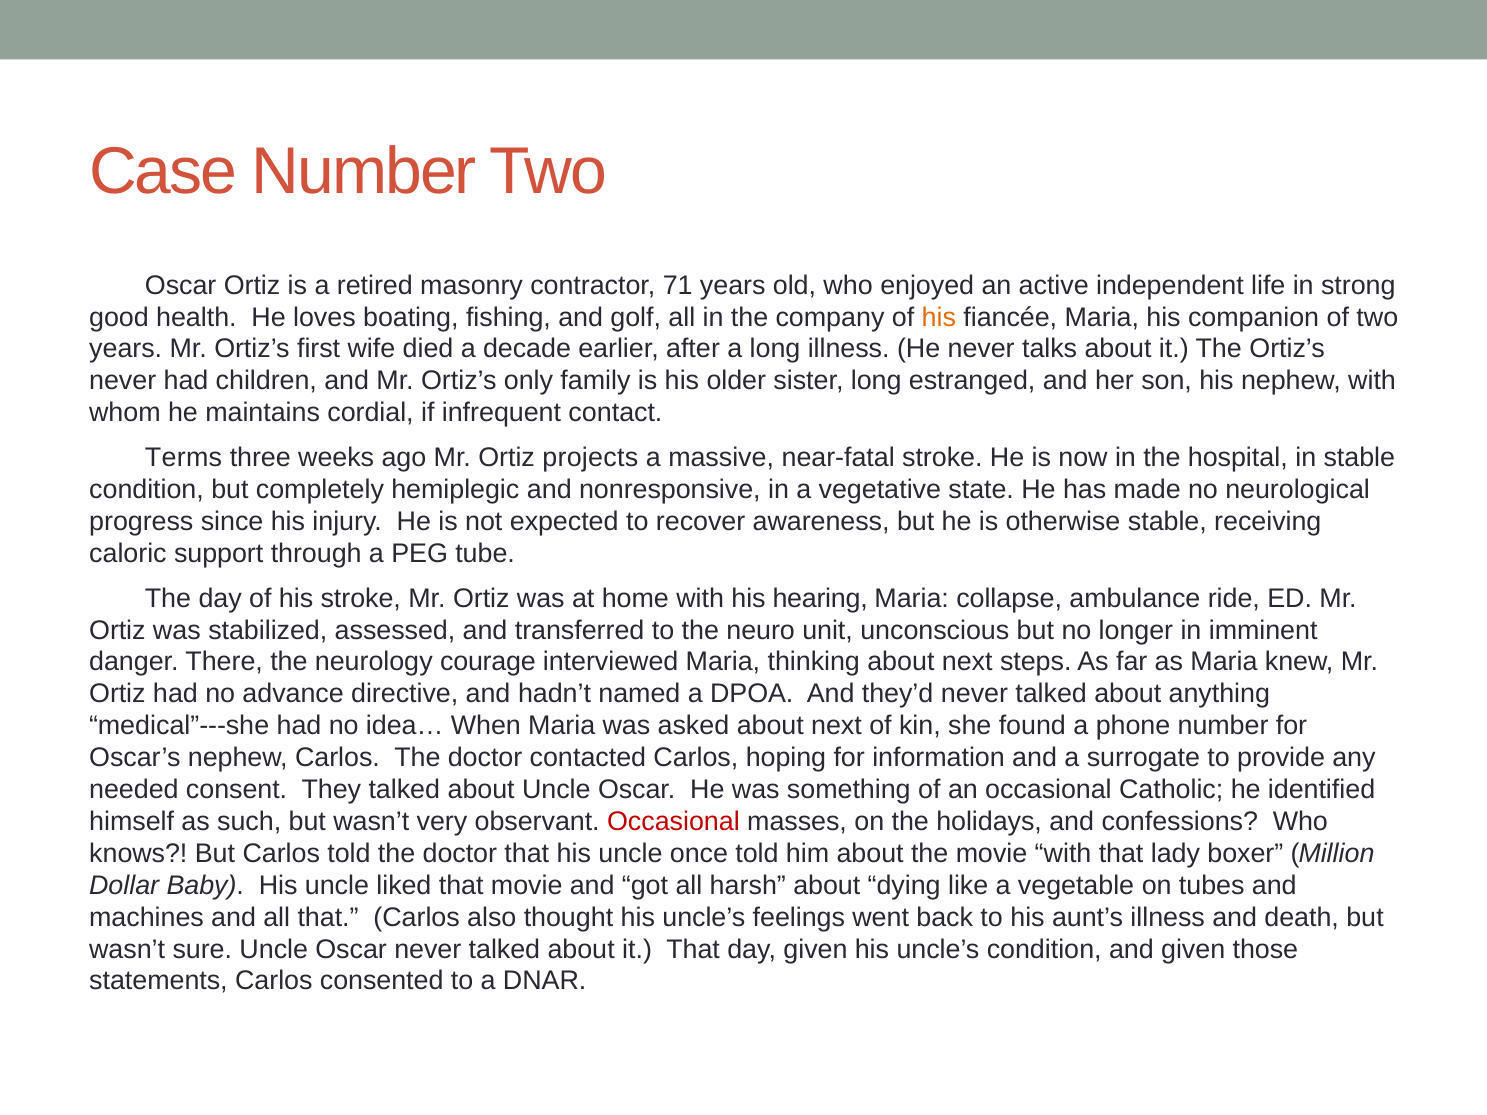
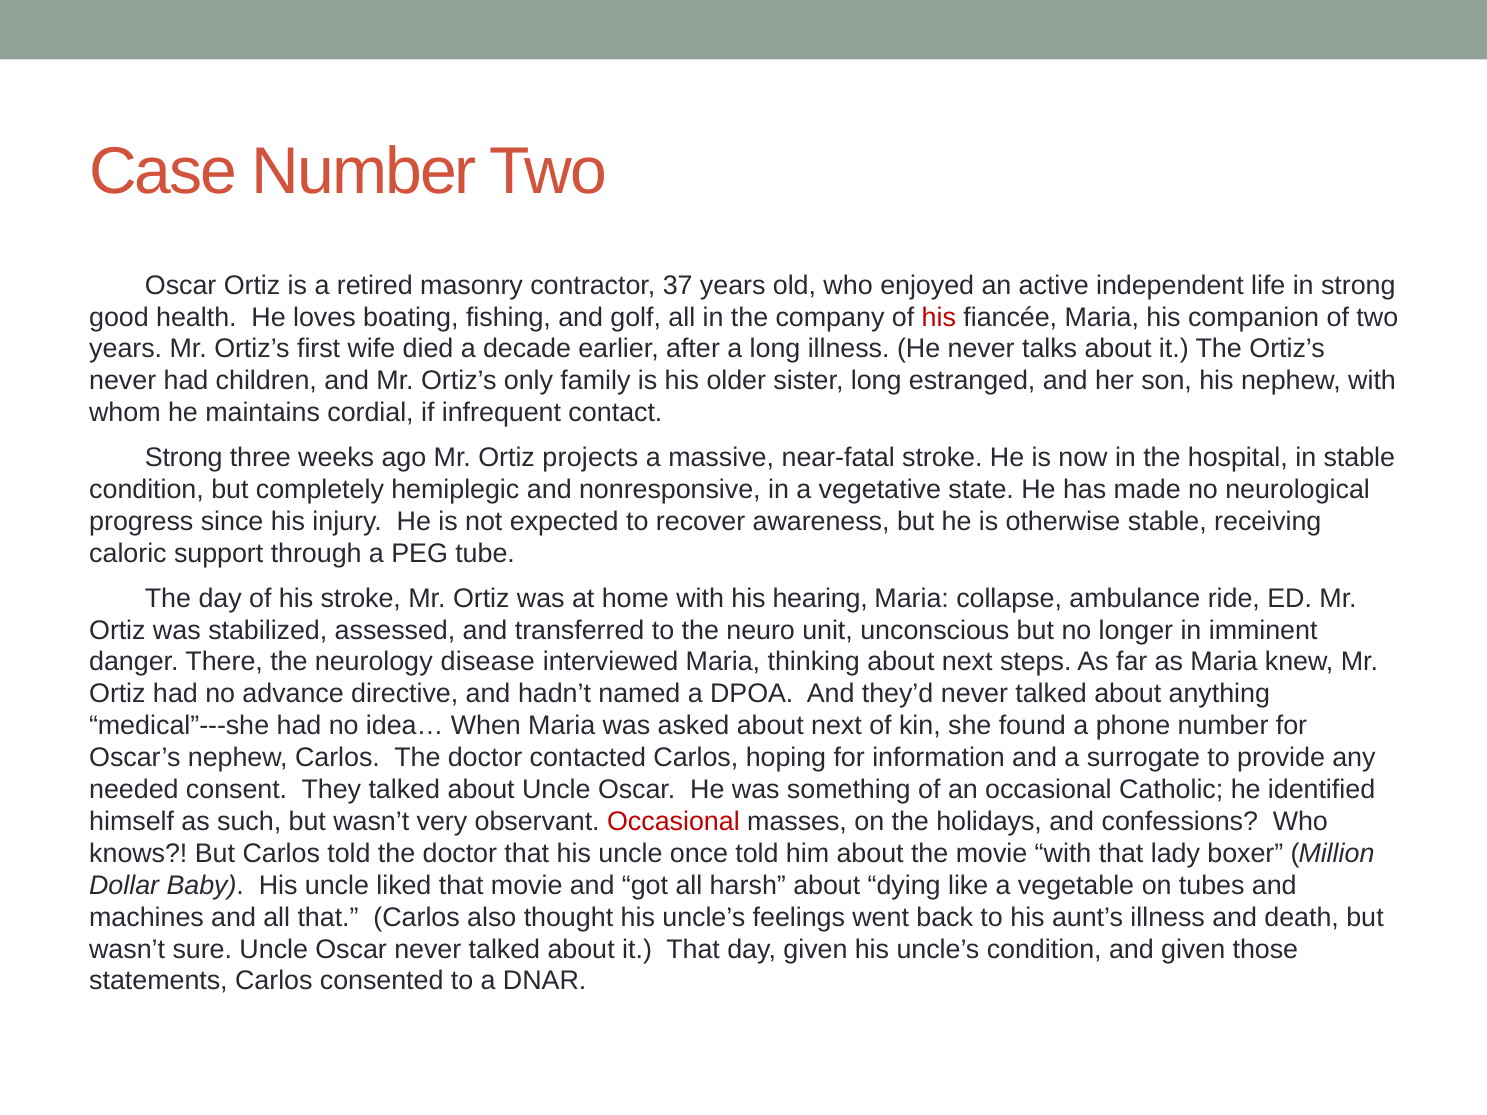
71: 71 -> 37 (678, 285)
his colour: orange -> red (939, 317)
Terms: Terms -> Strong (184, 458)
courage: courage -> disease (488, 662)
